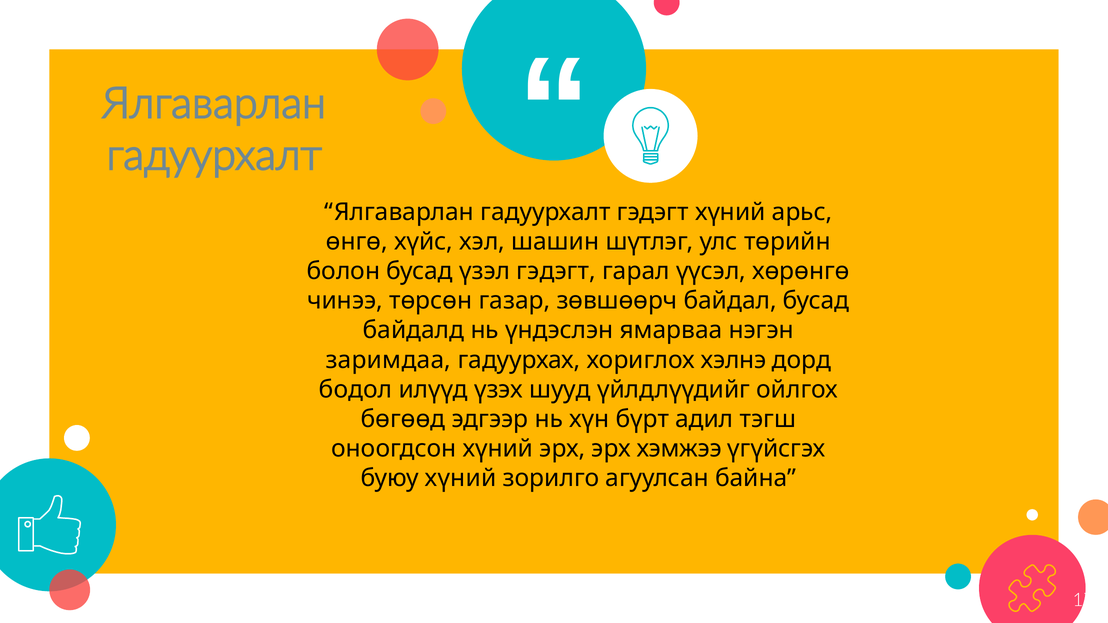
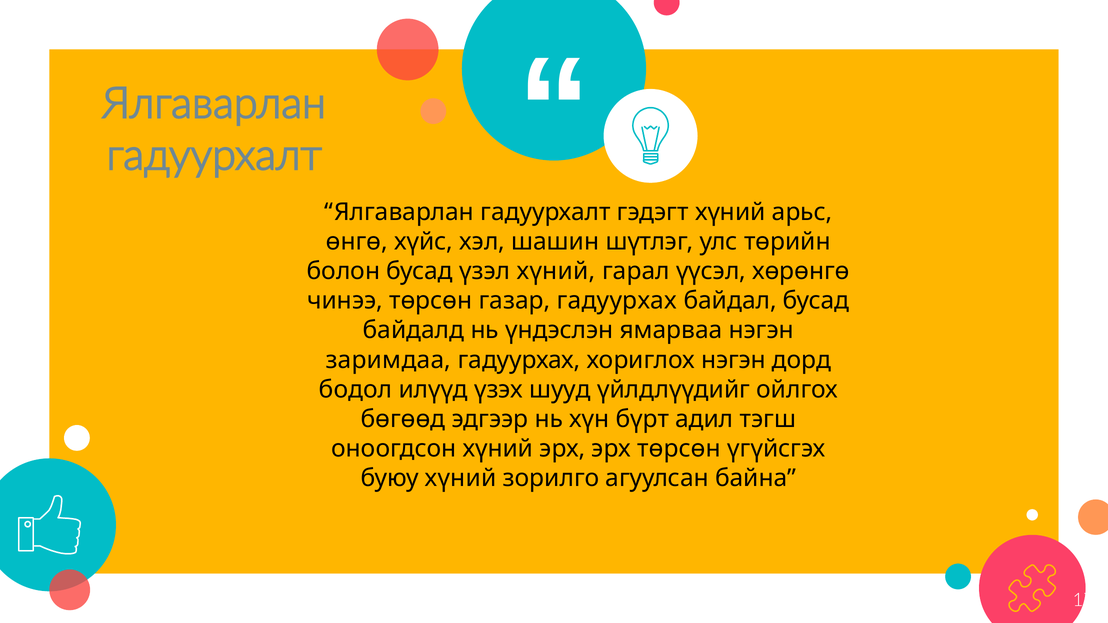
үзэл гэдэгт: гэдэгт -> хүний (556, 271)
газар зөвшөөрч: зөвшөөрч -> гадуурхах (617, 301)
хориглох хэлнэ: хэлнэ -> нэгэн (734, 360)
эрх хэмжээ: хэмжээ -> төрсөн (679, 449)
